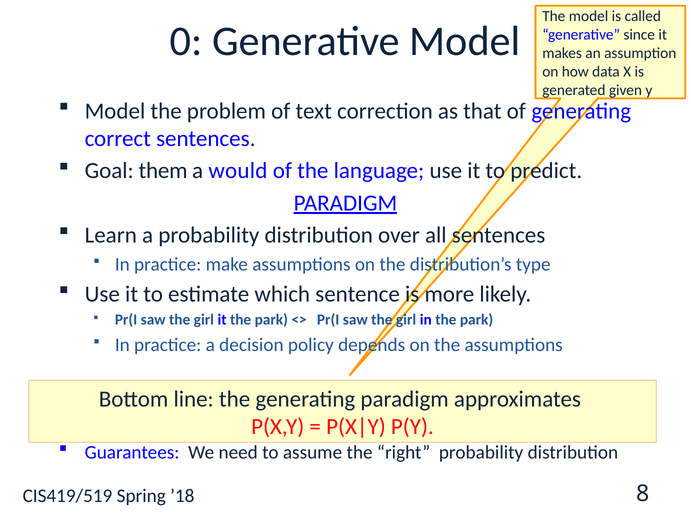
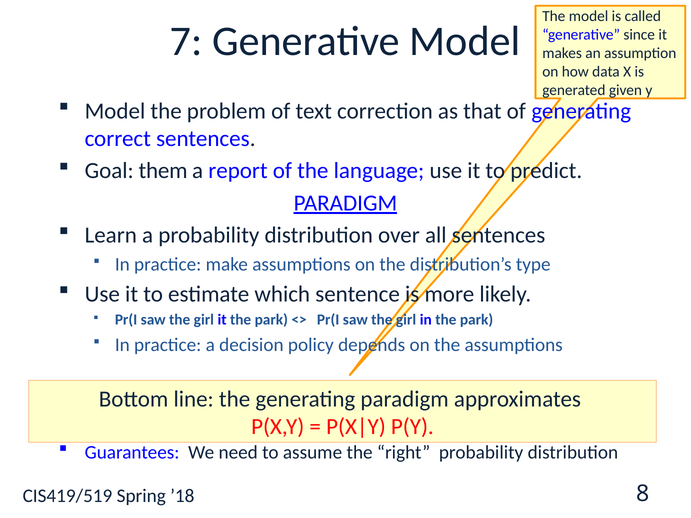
0: 0 -> 7 (186, 42)
would: would -> report (238, 171)
